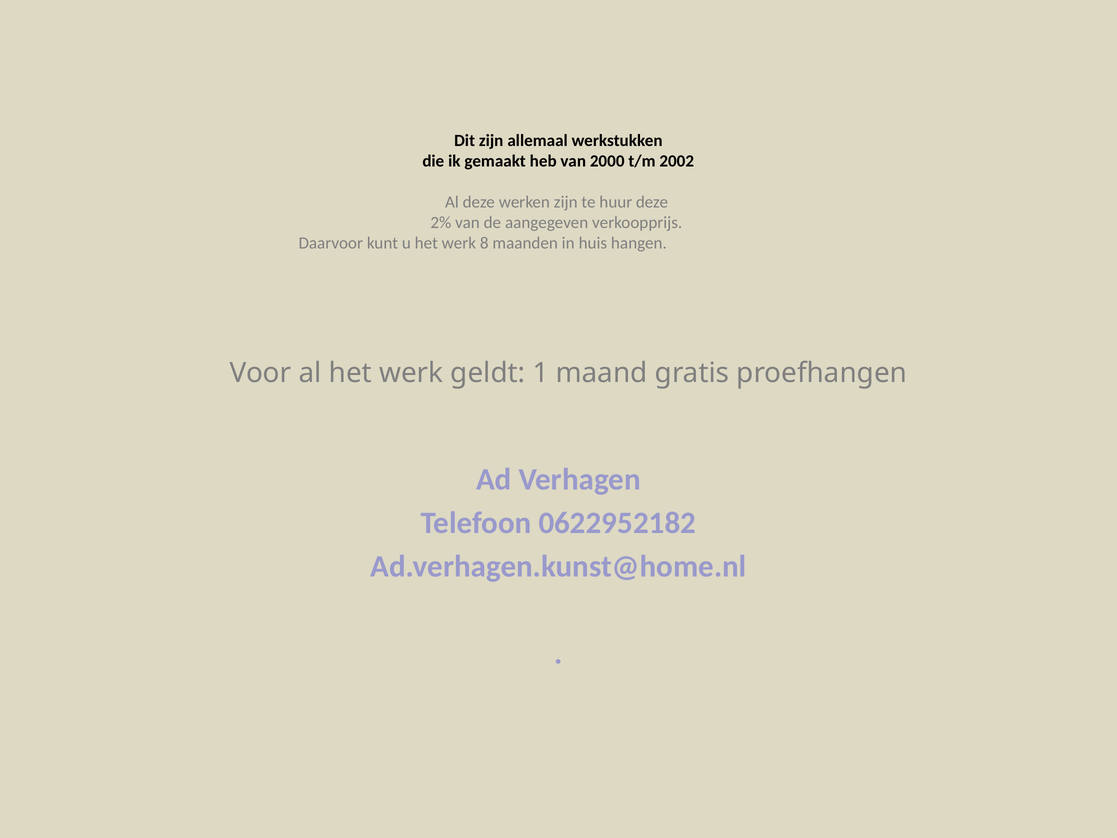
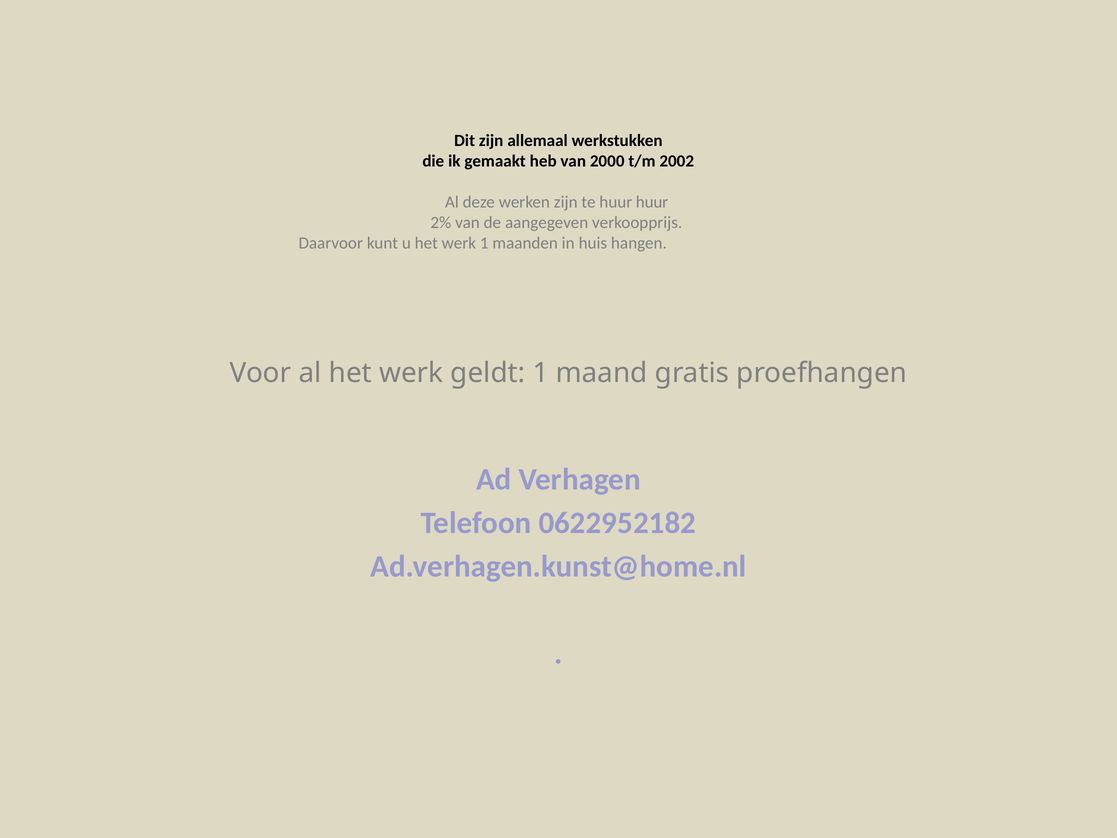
huur deze: deze -> huur (652, 202)
werk 8: 8 -> 1 (484, 243)
